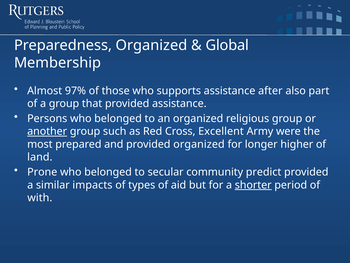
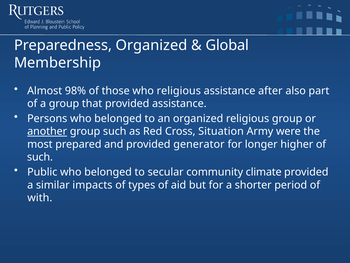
97%: 97% -> 98% (75, 91)
who supports: supports -> religious (179, 91)
Excellent: Excellent -> Situation (221, 131)
provided organized: organized -> generator (199, 144)
land: land -> such (40, 157)
Prone: Prone -> Public (42, 172)
predict: predict -> climate (264, 172)
shorter underline: present -> none (253, 185)
